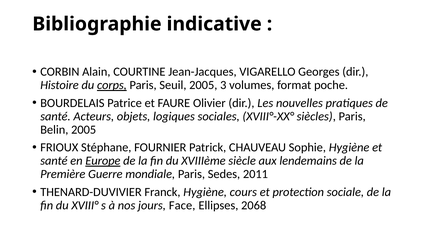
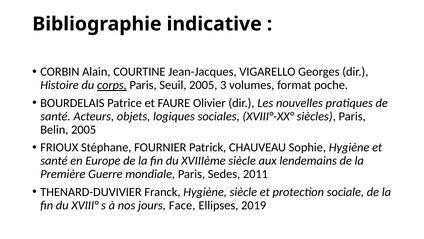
Europe underline: present -> none (103, 161)
Hygiène cours: cours -> siècle (243, 192)
2068: 2068 -> 2019 (254, 205)
